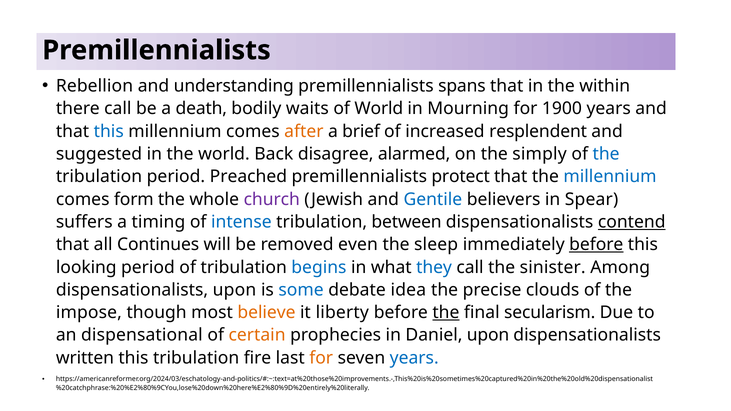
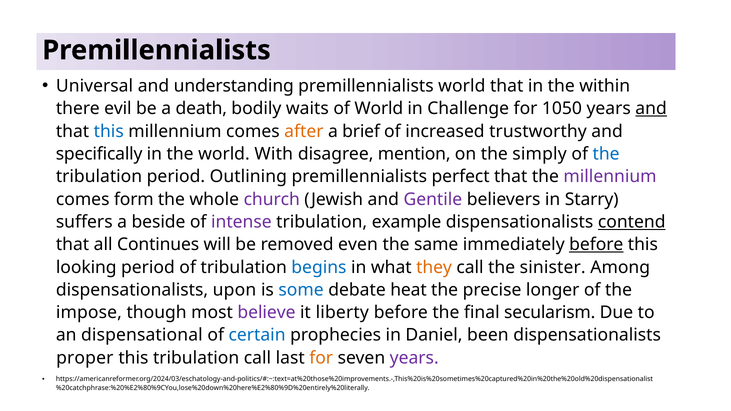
Rebellion: Rebellion -> Universal (95, 86)
premillennialists spans: spans -> world (462, 86)
there call: call -> evil (118, 109)
Mourning: Mourning -> Challenge (468, 109)
1900: 1900 -> 1050 (562, 109)
and underline: none -> present (651, 109)
resplendent: resplendent -> trustworthy (538, 131)
suggested: suggested -> specifically (99, 154)
Back: Back -> With (274, 154)
alarmed: alarmed -> mention (414, 154)
Preached: Preached -> Outlining (248, 177)
protect: protect -> perfect (461, 177)
millennium colour: blue -> purple (610, 177)
Gentile colour: blue -> purple (433, 199)
Spear: Spear -> Starry (592, 199)
timing: timing -> beside (158, 222)
intense colour: blue -> purple (241, 222)
between: between -> example (407, 222)
sleep: sleep -> same (436, 245)
they colour: blue -> orange (434, 267)
idea: idea -> heat (409, 290)
clouds: clouds -> longer (553, 290)
believe colour: orange -> purple (266, 313)
the underline: present -> none (446, 313)
certain colour: orange -> blue (257, 335)
Daniel upon: upon -> been (488, 335)
written: written -> proper (85, 358)
tribulation fire: fire -> call (257, 358)
years colour: blue -> purple (414, 358)
